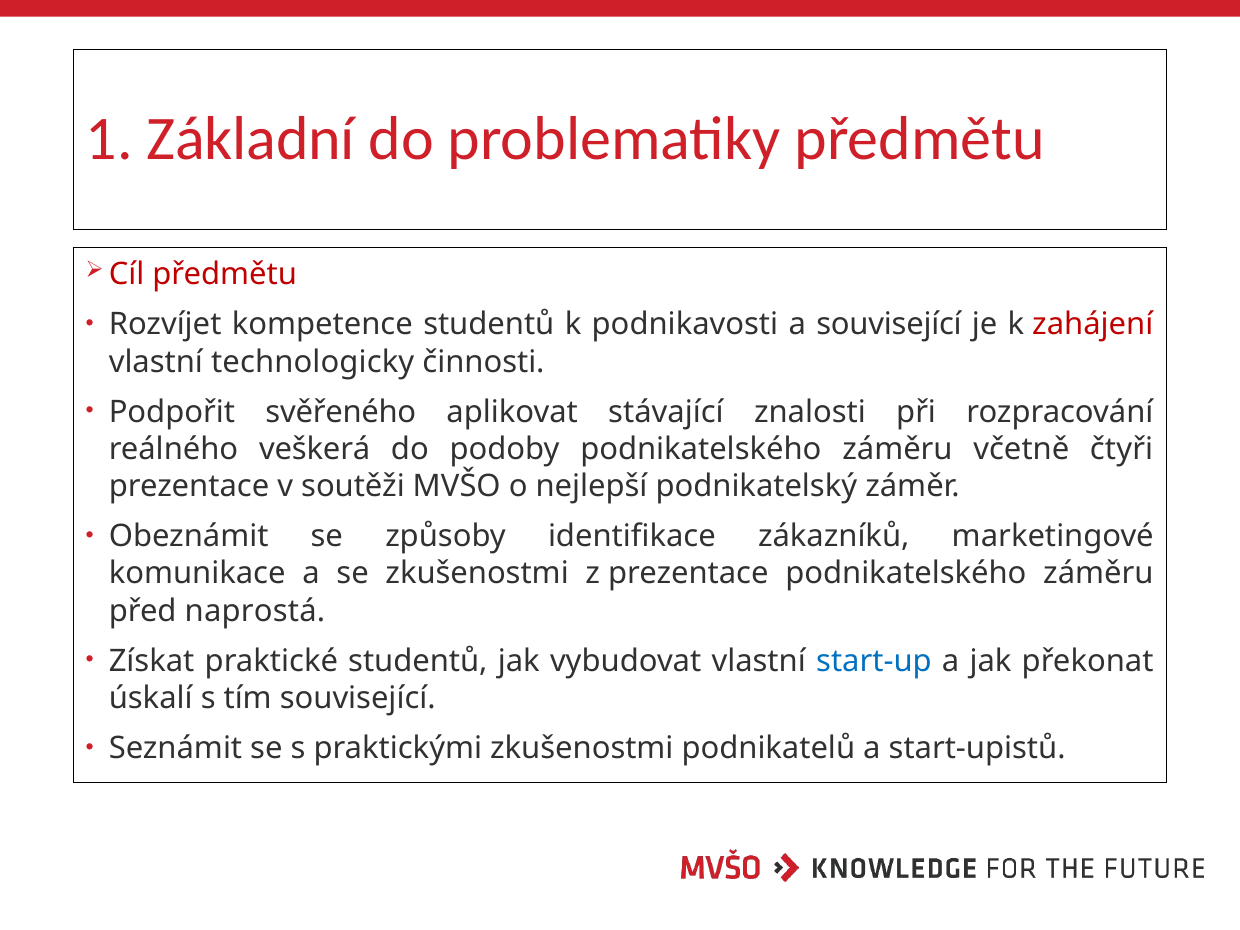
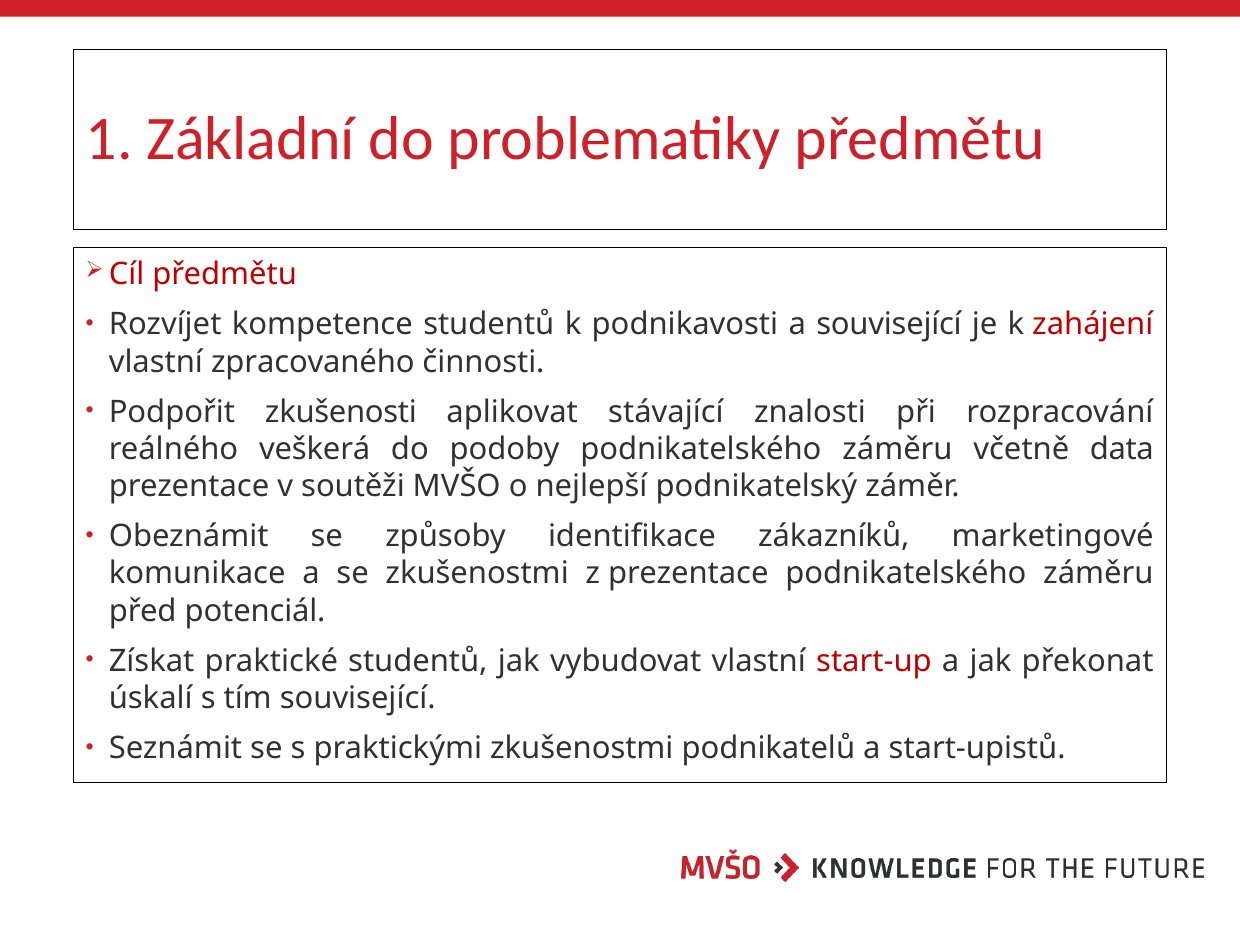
technologicky: technologicky -> zpracovaného (313, 362)
svěřeného: svěřeného -> zkušenosti (341, 412)
čtyři: čtyři -> data (1122, 449)
naprostá: naprostá -> potenciál (255, 611)
start-up colour: blue -> red (874, 661)
